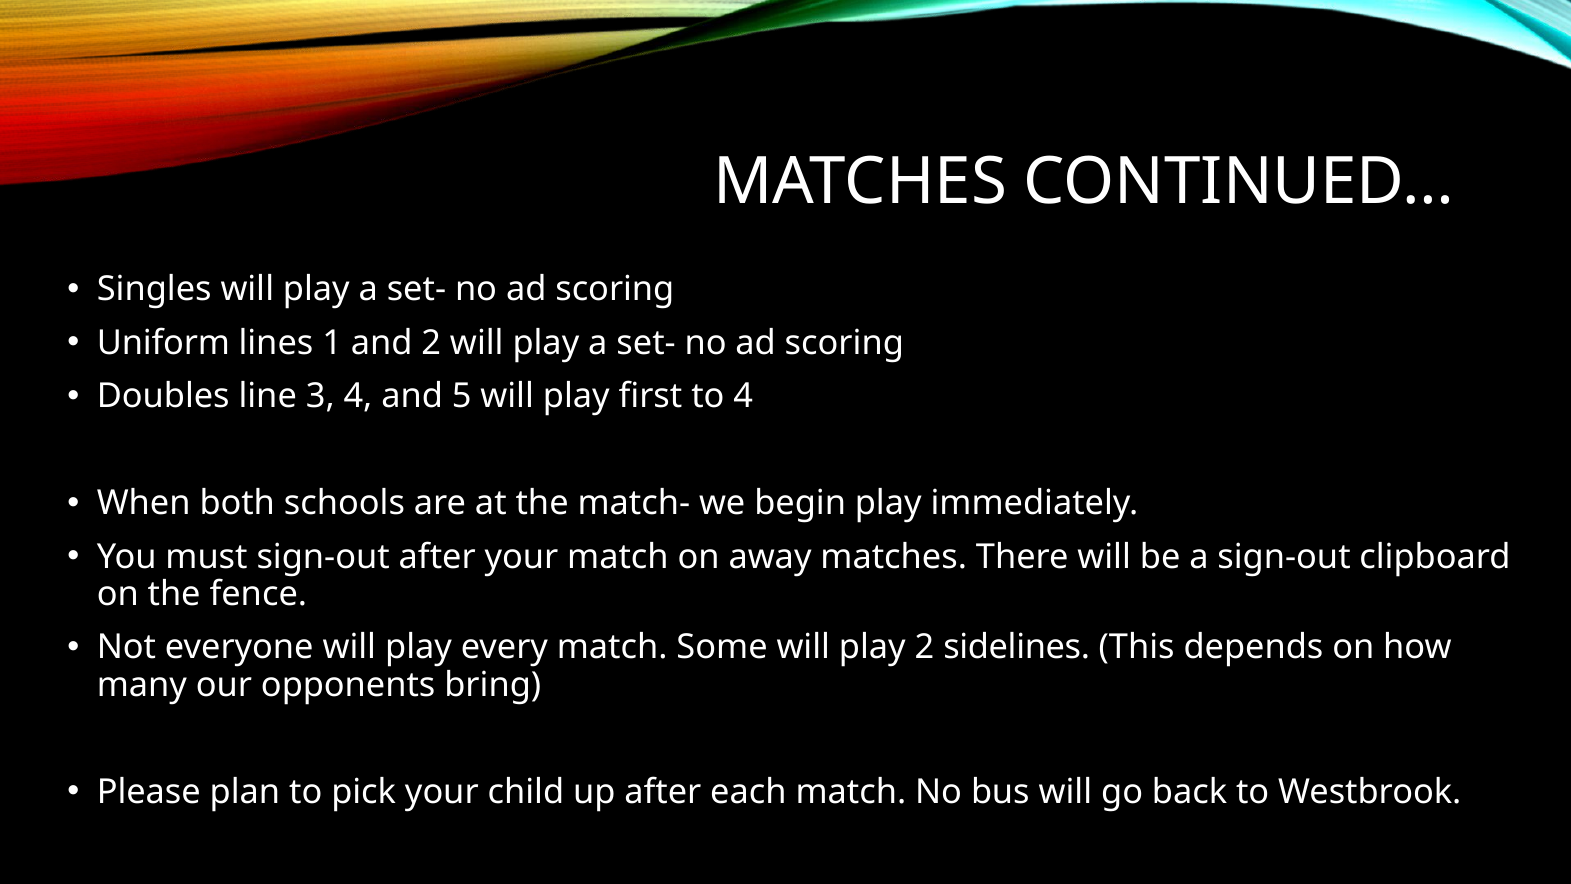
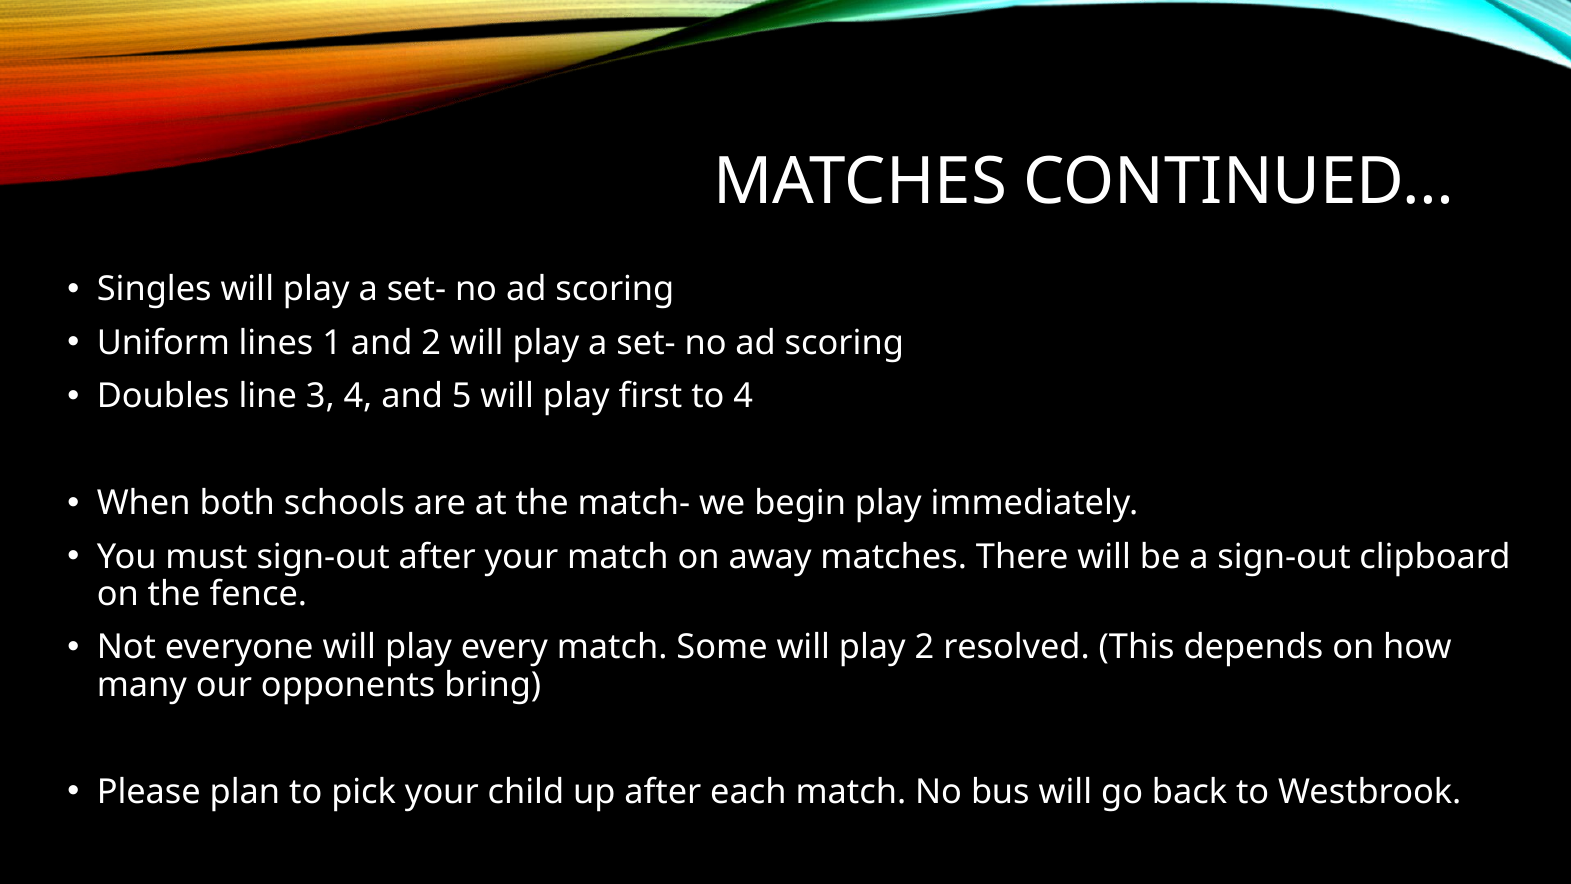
sidelines: sidelines -> resolved (1017, 647)
